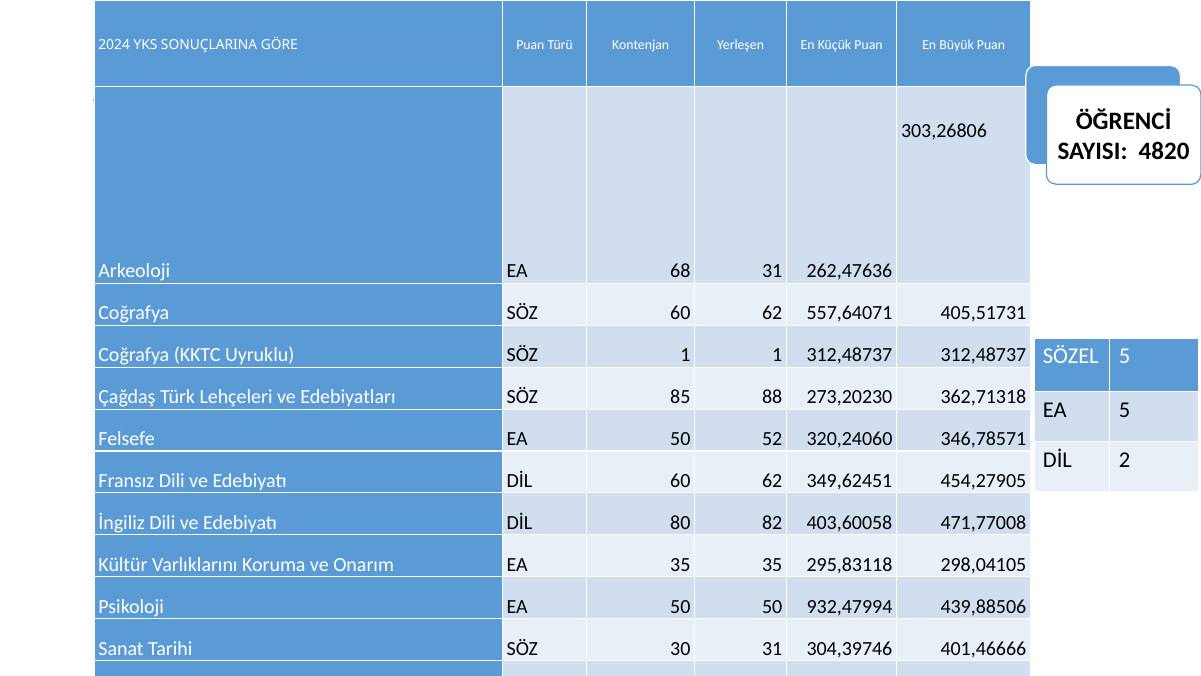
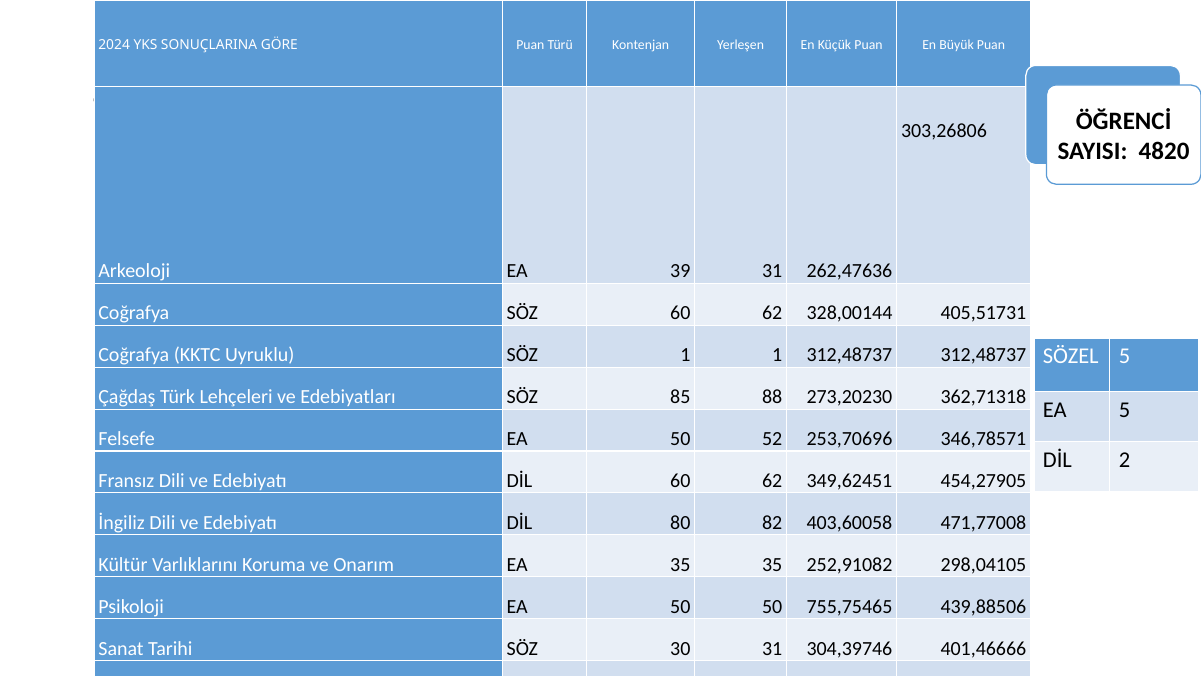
68: 68 -> 39 (680, 271)
557,64071: 557,64071 -> 328,00144 (849, 313)
320,24060: 320,24060 -> 253,70696 (849, 439)
295,83118: 295,83118 -> 252,91082 (849, 564)
932,47994: 932,47994 -> 755,75465 (849, 606)
